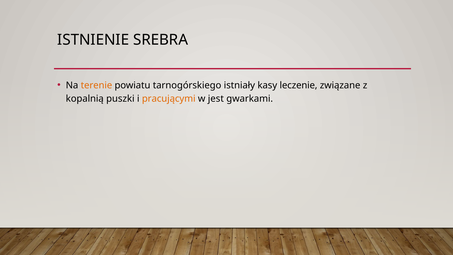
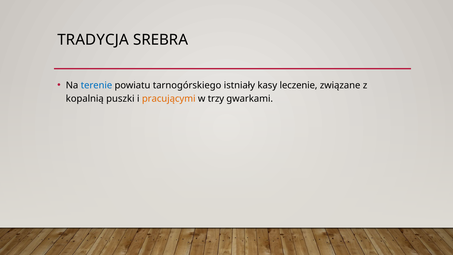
ISTNIENIE: ISTNIENIE -> TRADYCJA (93, 40)
terenie colour: orange -> blue (96, 85)
jest: jest -> trzy (216, 99)
